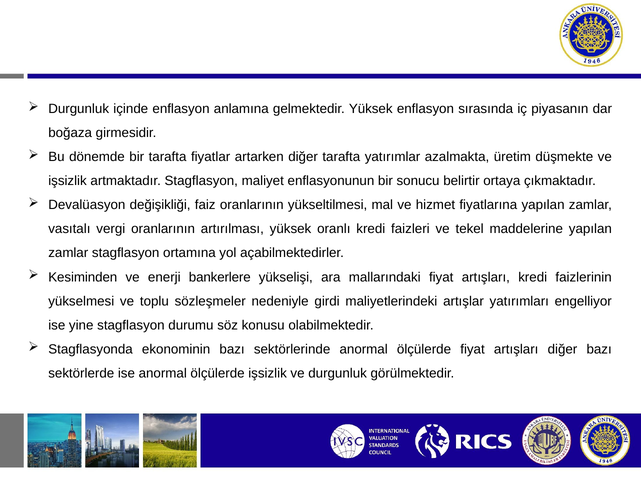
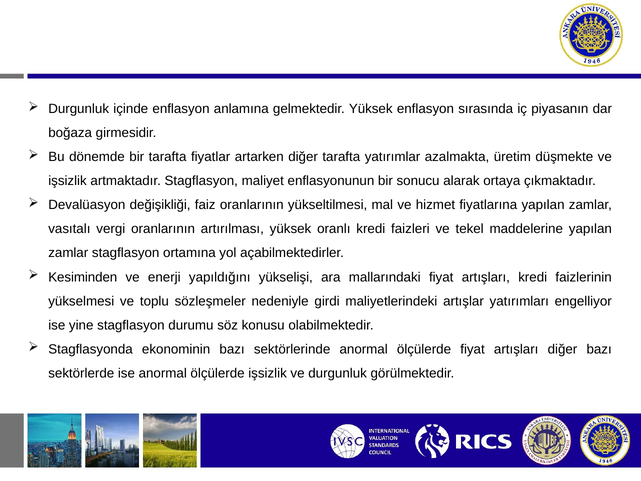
belirtir: belirtir -> alarak (461, 181)
bankerlere: bankerlere -> yapıldığını (220, 277)
